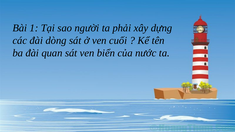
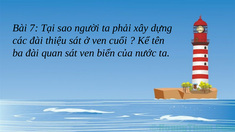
1: 1 -> 7 (34, 28)
dòng: dòng -> thiệu (56, 41)
